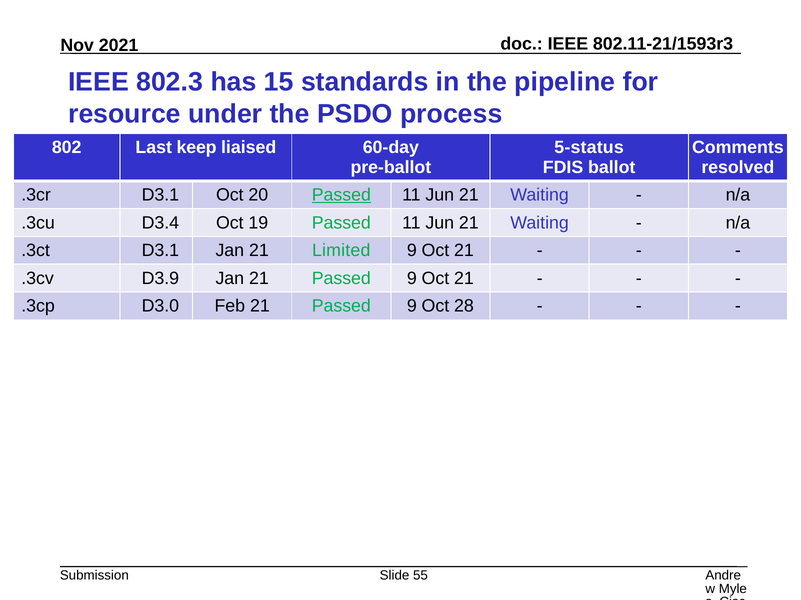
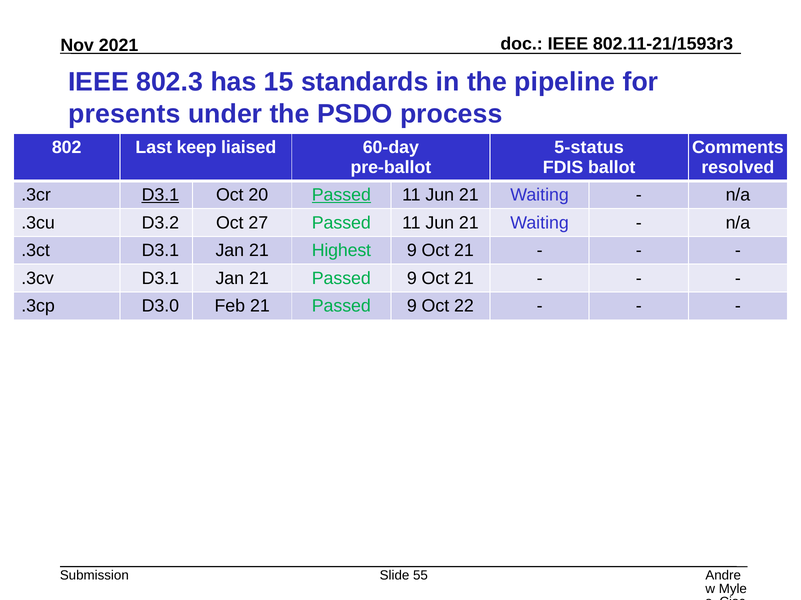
resource: resource -> presents (124, 114)
D3.1 underline: none -> present (160, 195)
D3.4: D3.4 -> D3.2 (160, 223)
19: 19 -> 27 (258, 223)
Limited: Limited -> Highest (341, 251)
.3cv D3.9: D3.9 -> D3.1 (160, 279)
28: 28 -> 22 (464, 306)
